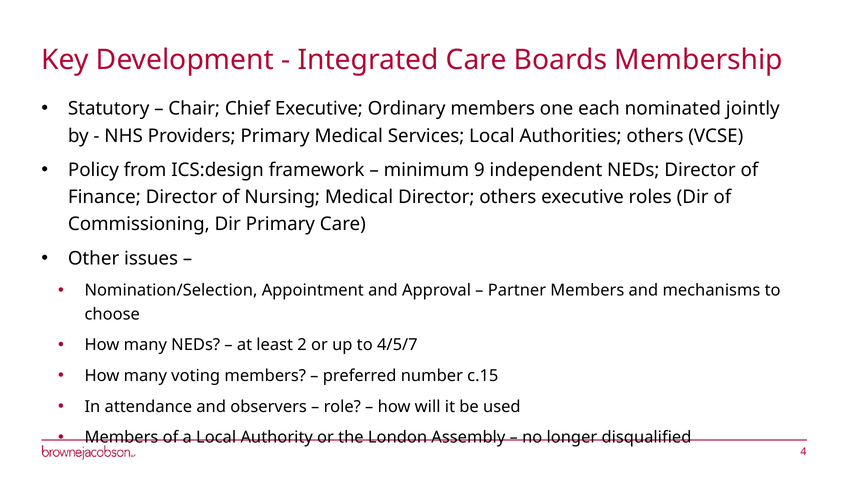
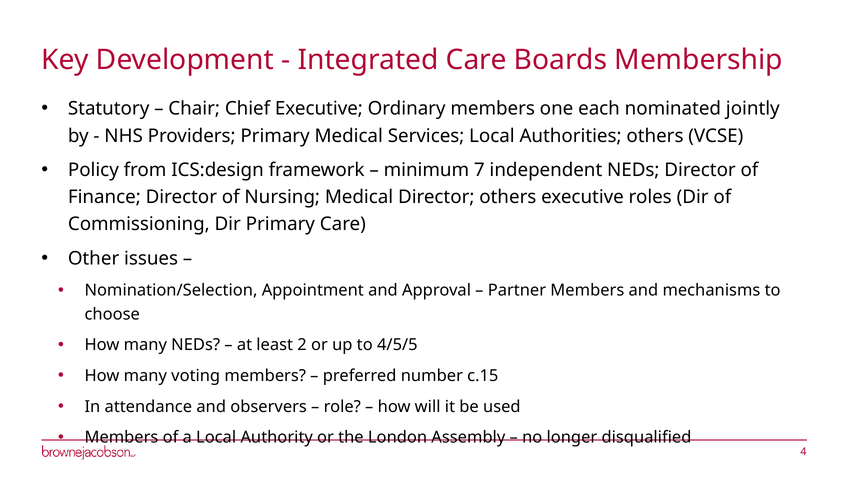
9: 9 -> 7 (479, 170)
4/5/7: 4/5/7 -> 4/5/5 (397, 345)
